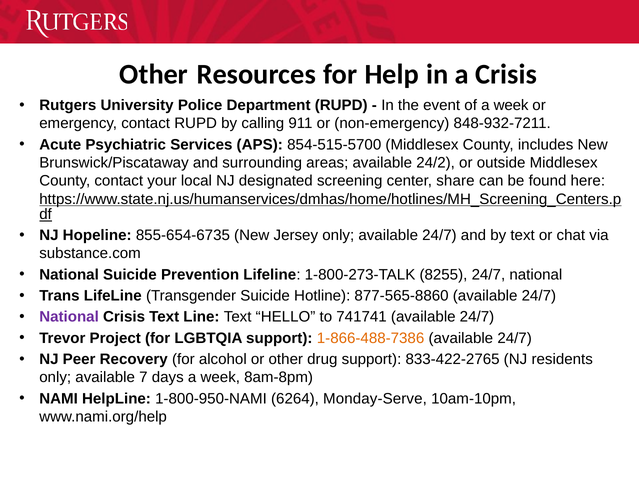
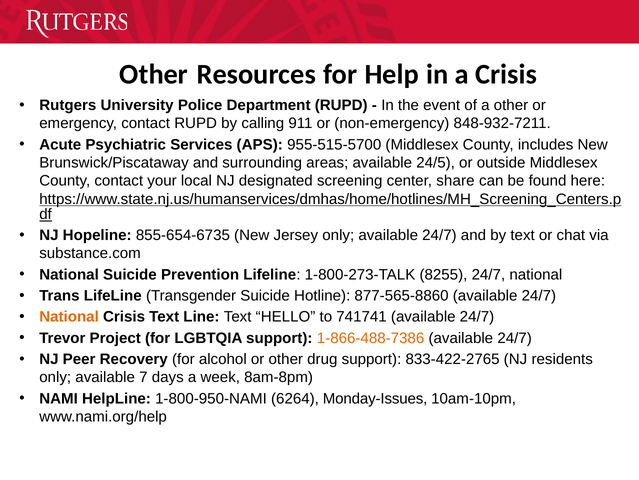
of a week: week -> other (511, 105)
854-515-5700: 854-515-5700 -> 955-515-5700 (334, 144)
24/2: 24/2 -> 24/5 (436, 163)
National colour: purple -> orange (69, 316)
Monday-Serve: Monday-Serve -> Monday-Issues (375, 398)
